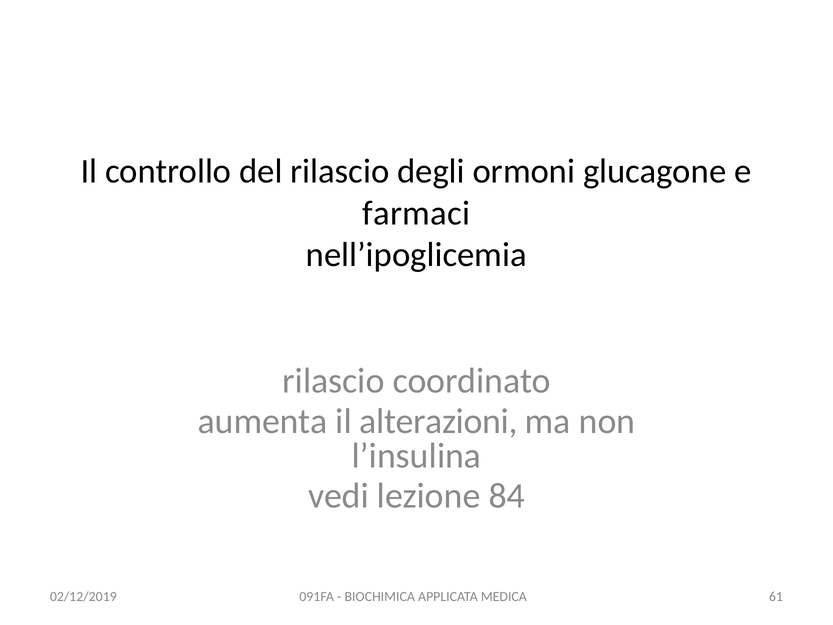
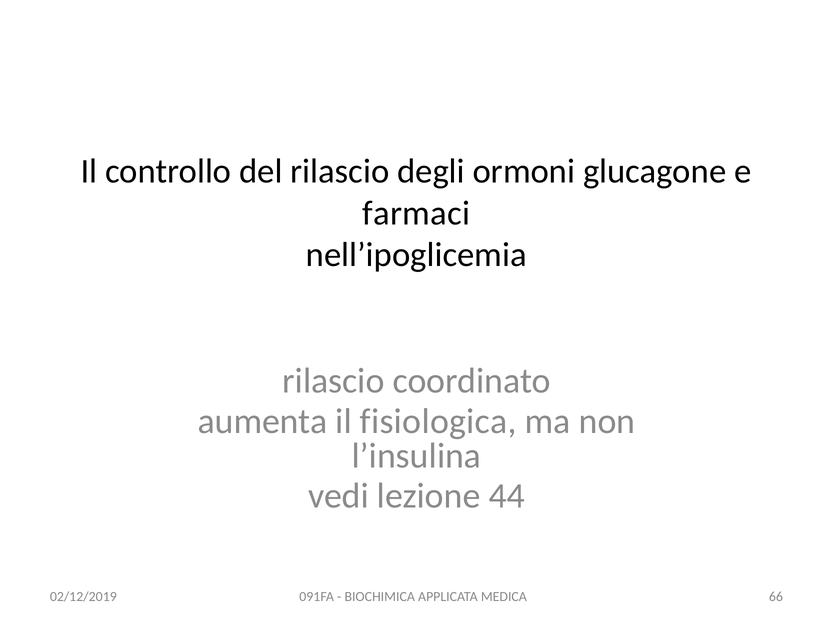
alterazioni: alterazioni -> fisiologica (438, 421)
84: 84 -> 44 (507, 496)
61: 61 -> 66 (776, 596)
